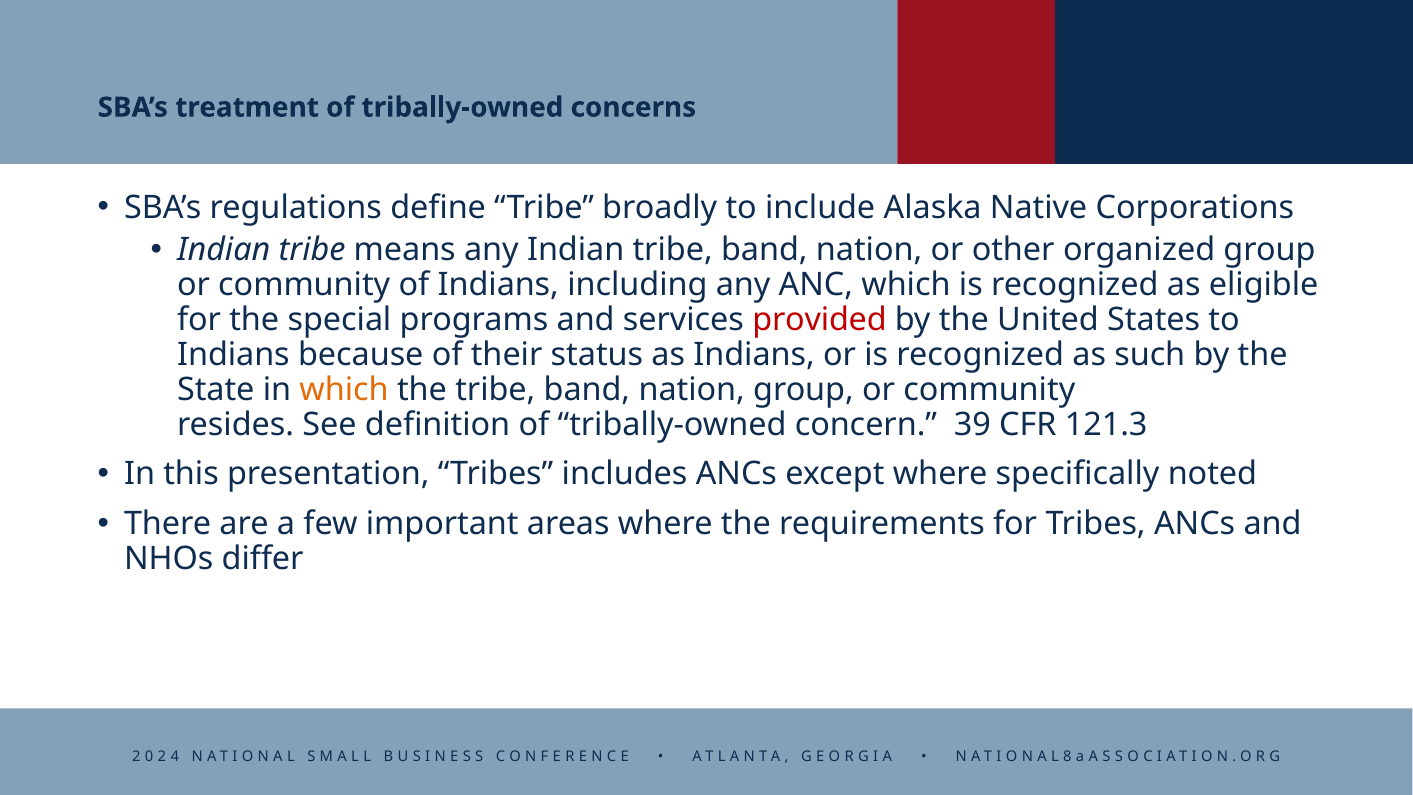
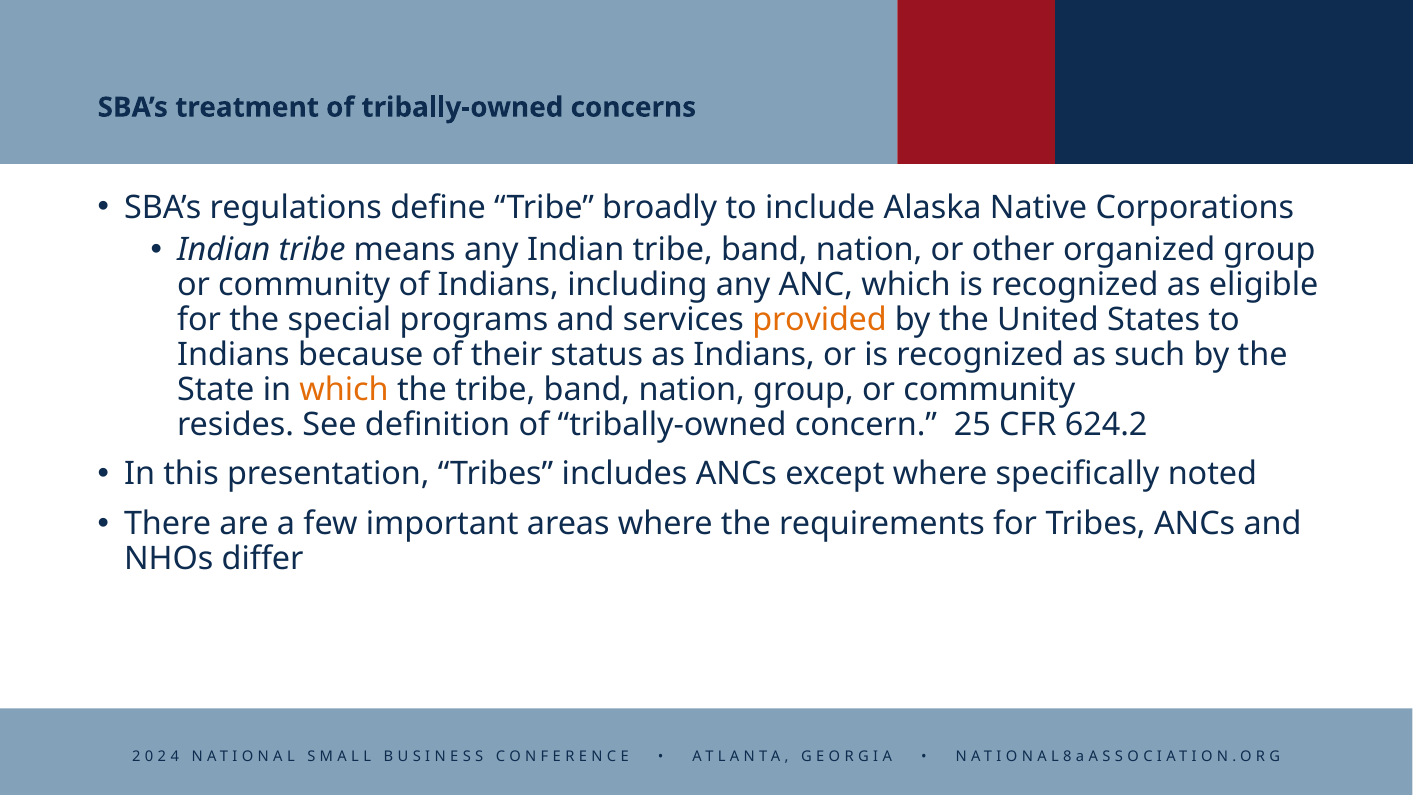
provided colour: red -> orange (820, 320)
39: 39 -> 25 (972, 424)
121.3: 121.3 -> 624.2 (1106, 424)
